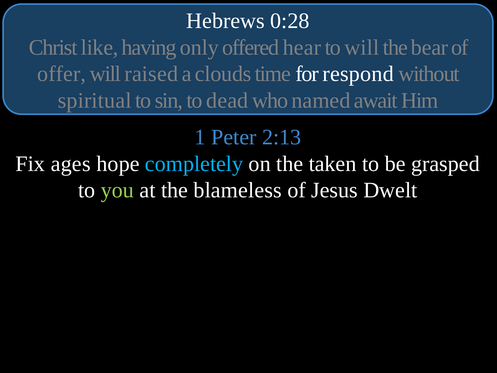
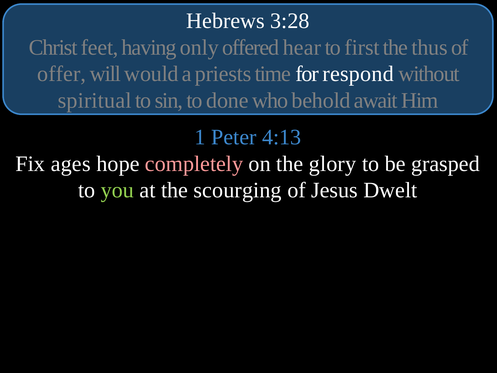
0:28: 0:28 -> 3:28 (290, 21)
like: like -> feet (100, 47)
to will: will -> first (362, 47)
bear: bear -> thus (430, 47)
raised: raised -> would (151, 74)
clouds: clouds -> priests (223, 74)
dead: dead -> done (227, 100)
named: named -> behold (321, 100)
2:13: 2:13 -> 4:13 (282, 137)
completely colour: light blue -> pink (194, 164)
taken: taken -> glory (333, 164)
blameless: blameless -> scourging (238, 190)
